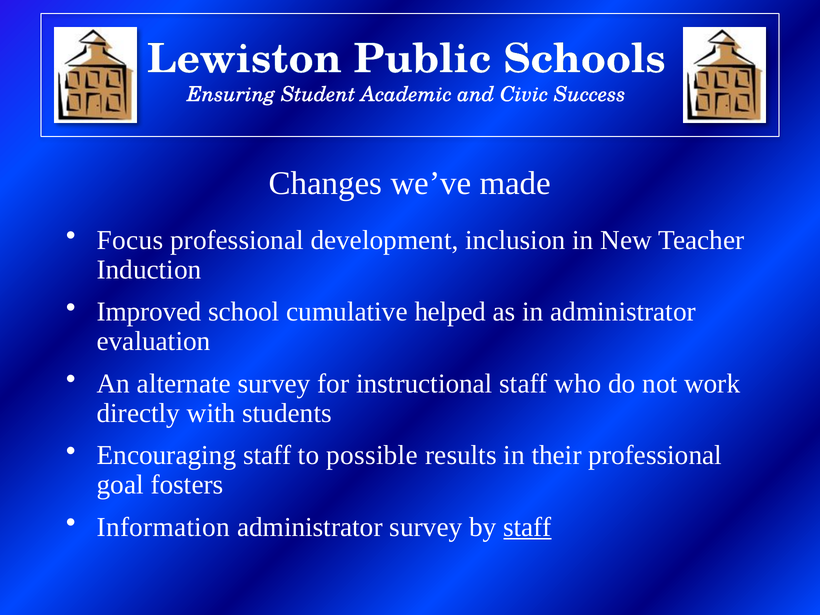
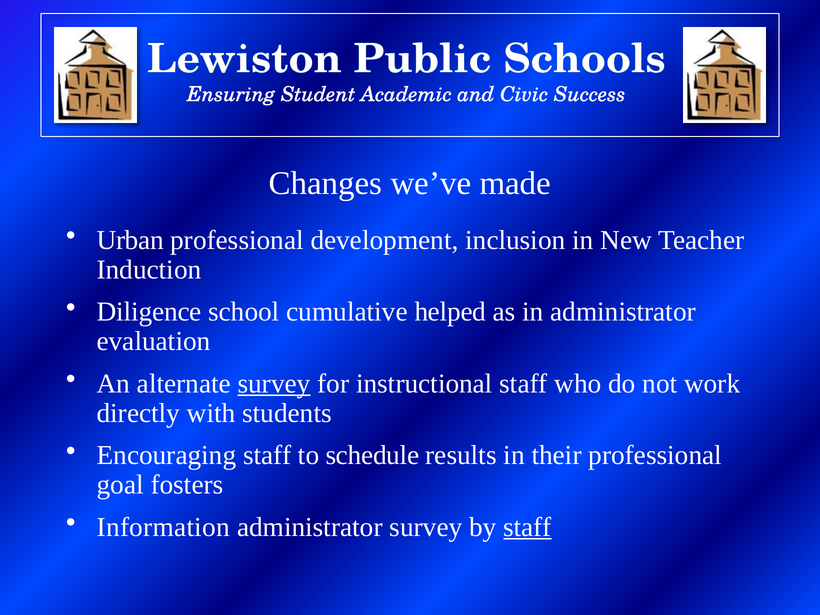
Focus: Focus -> Urban (130, 240)
Improved: Improved -> Diligence (149, 312)
survey underline: none -> present (274, 384)
possible: possible -> schedule (372, 455)
